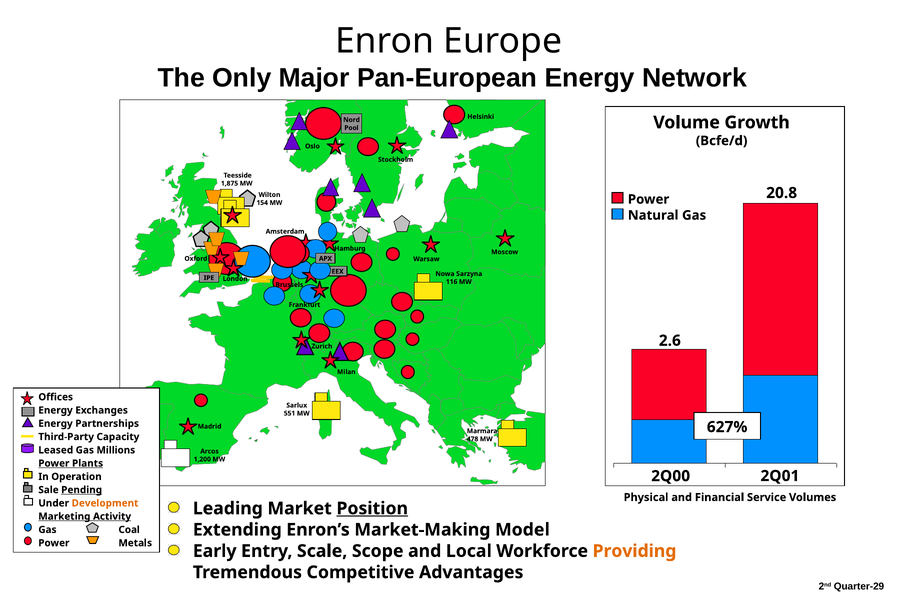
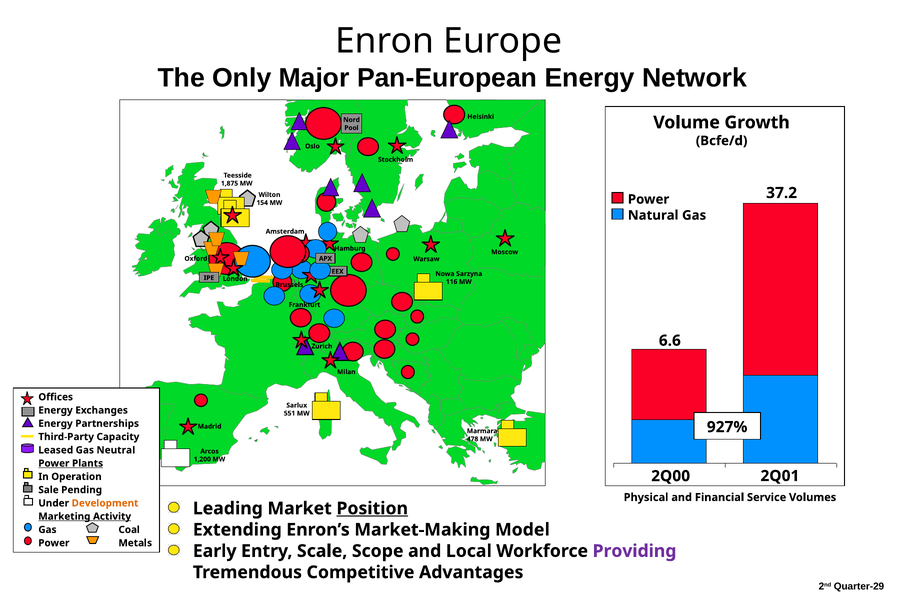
20.8: 20.8 -> 37.2 (782, 193)
2.6: 2.6 -> 6.6 (670, 340)
627%: 627% -> 927% (727, 427)
Millions: Millions -> Neutral (116, 450)
Pending underline: present -> none (82, 490)
Providing colour: orange -> purple (635, 551)
